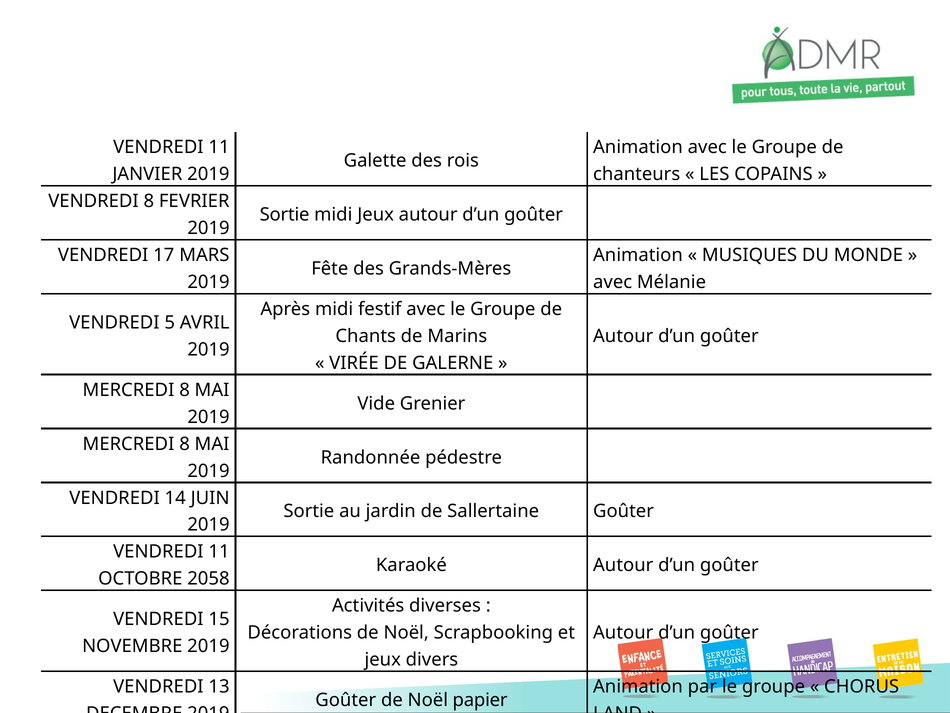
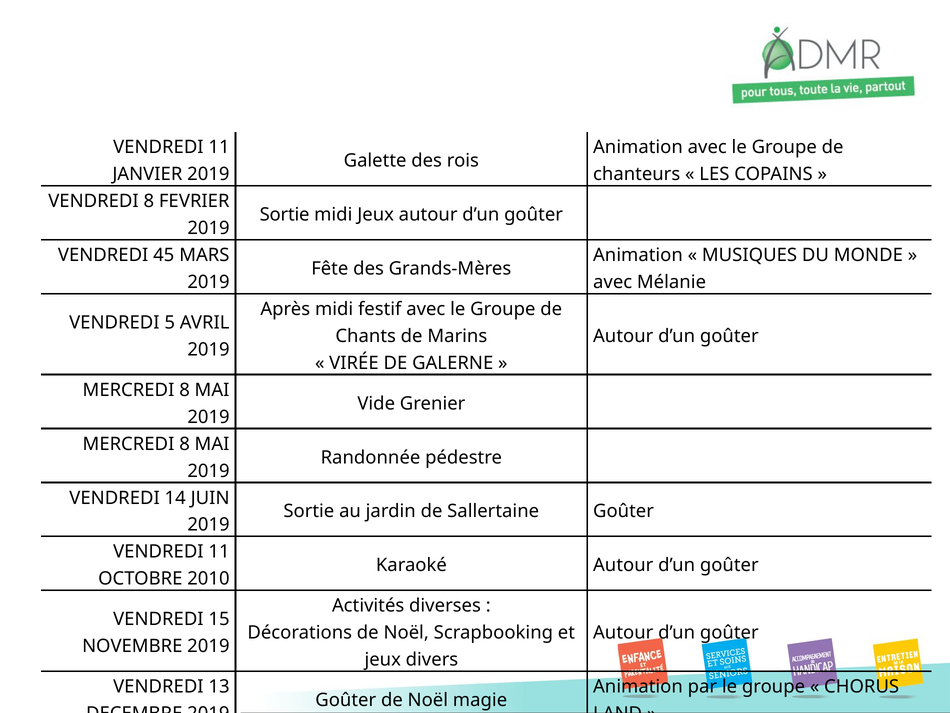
17: 17 -> 45 (164, 255)
2058: 2058 -> 2010 (208, 578)
papier: papier -> magie (480, 700)
